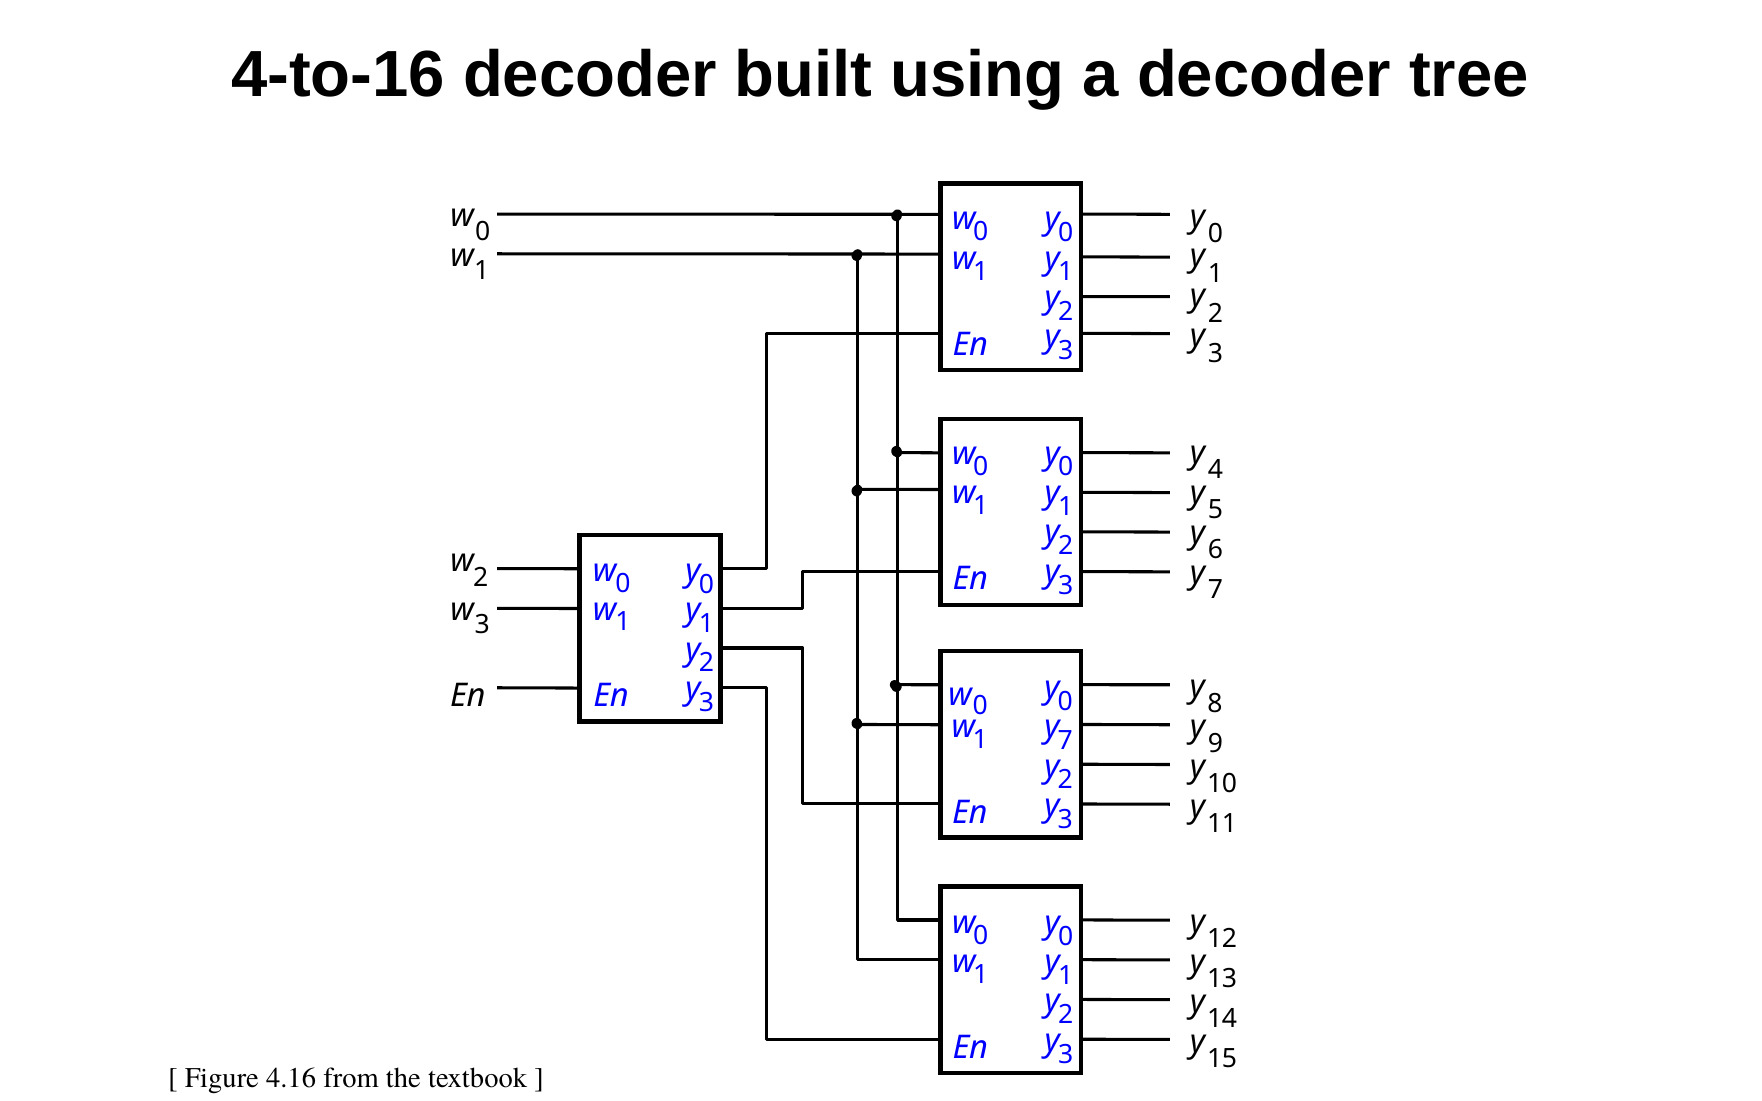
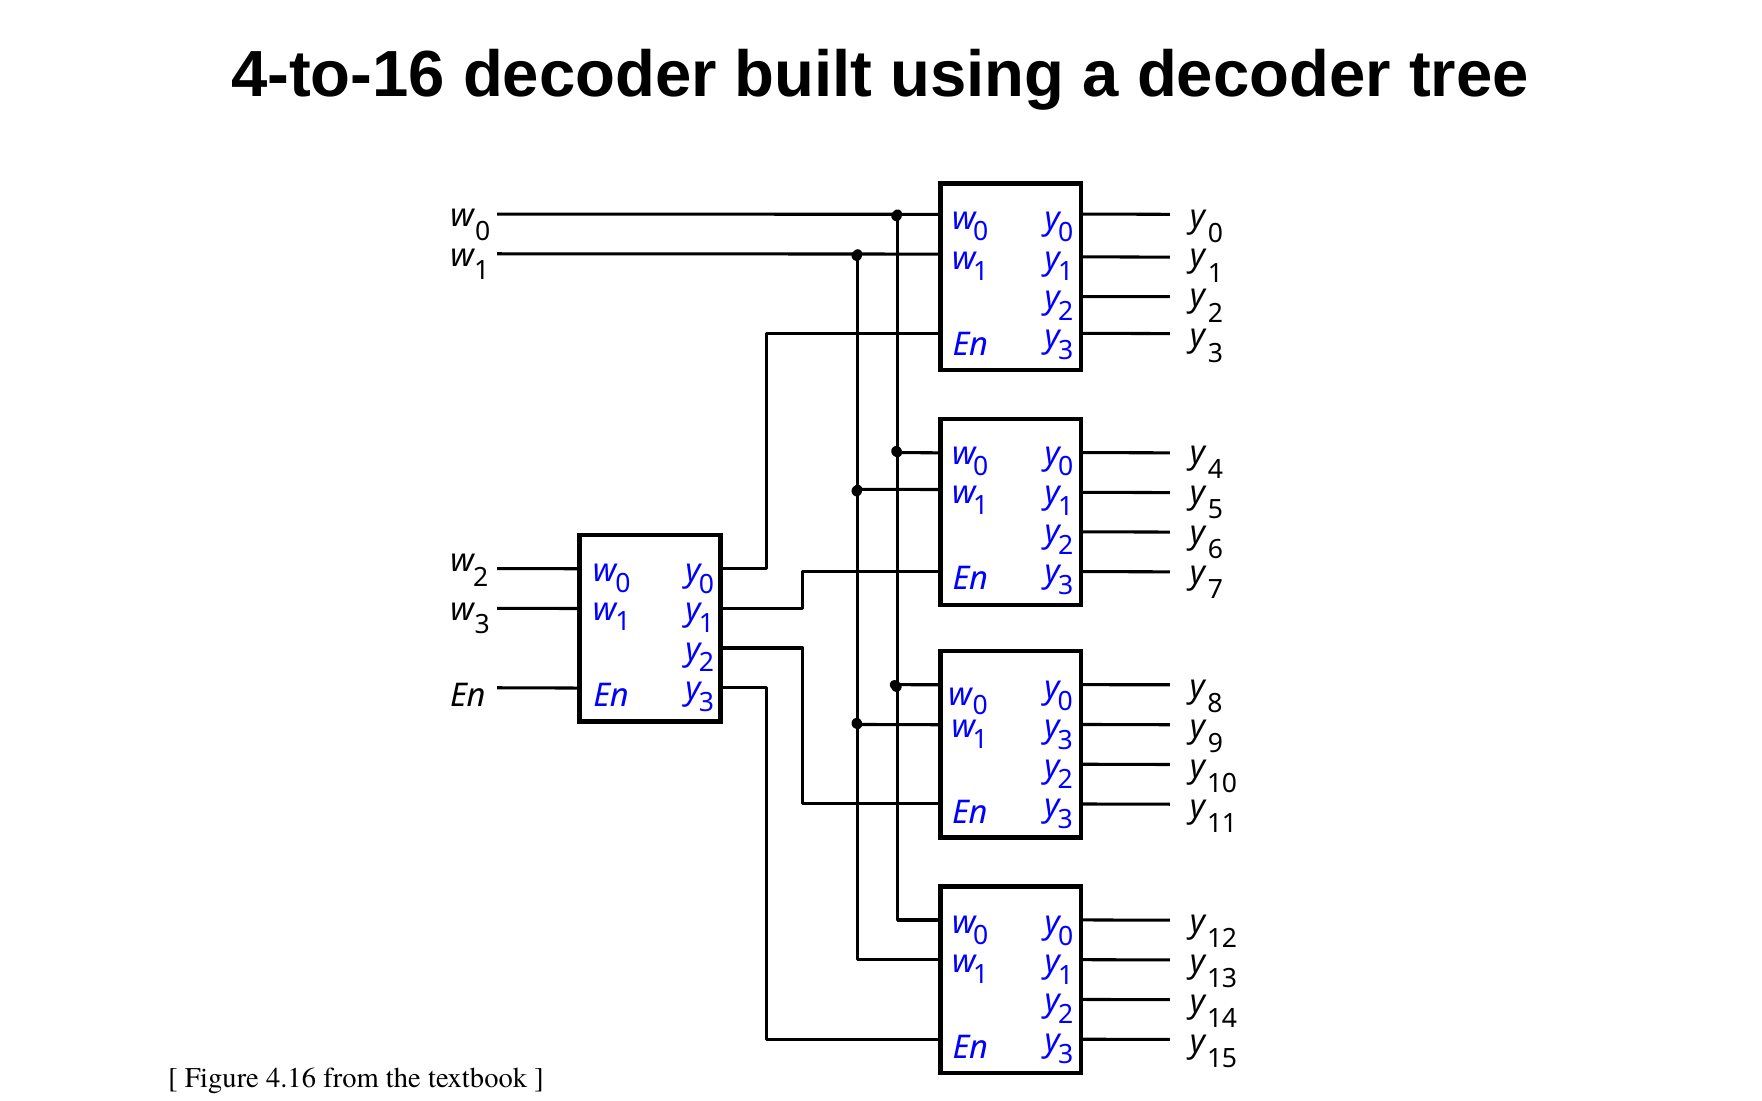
1 y 7: 7 -> 3 (1065, 741)
